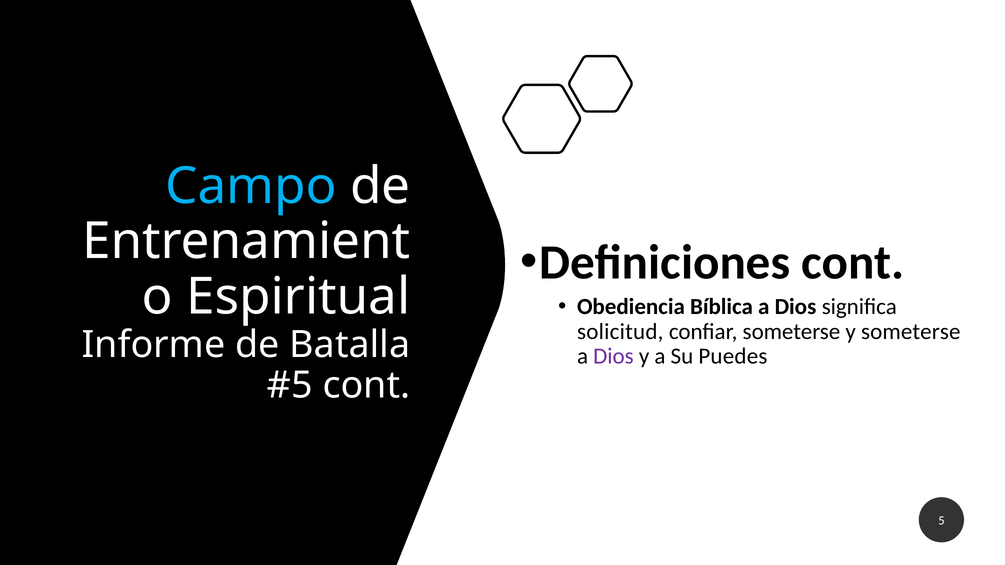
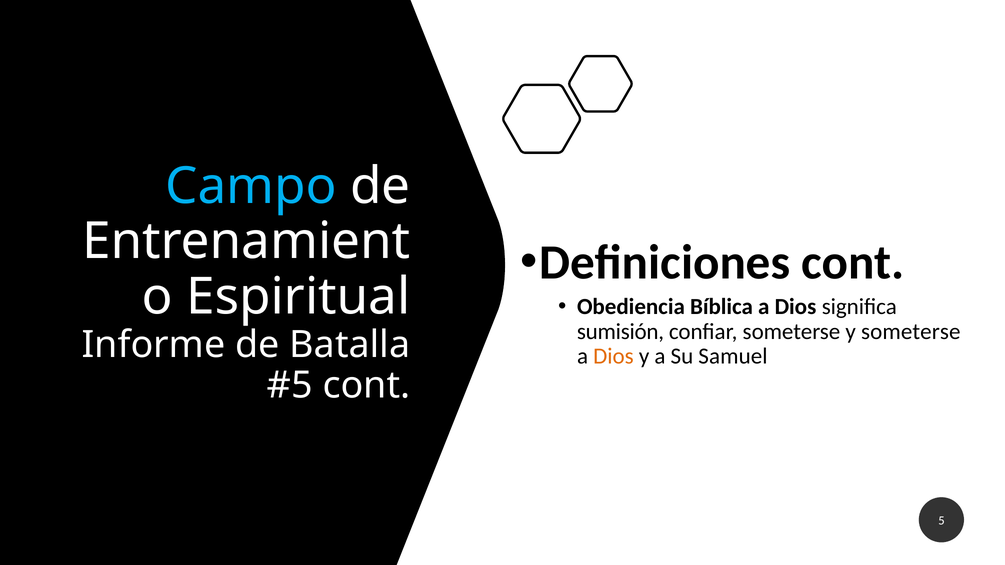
solicitud: solicitud -> sumisión (621, 332)
Dios colour: purple -> orange (613, 357)
Puedes: Puedes -> Samuel (733, 357)
